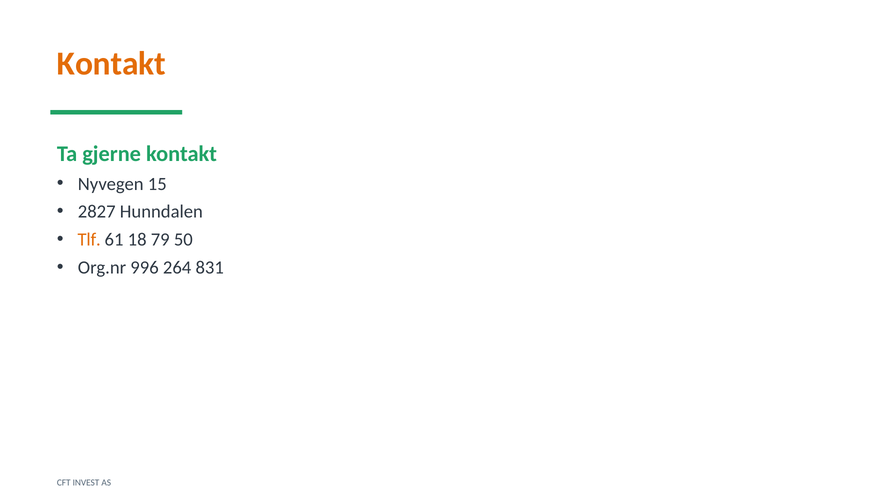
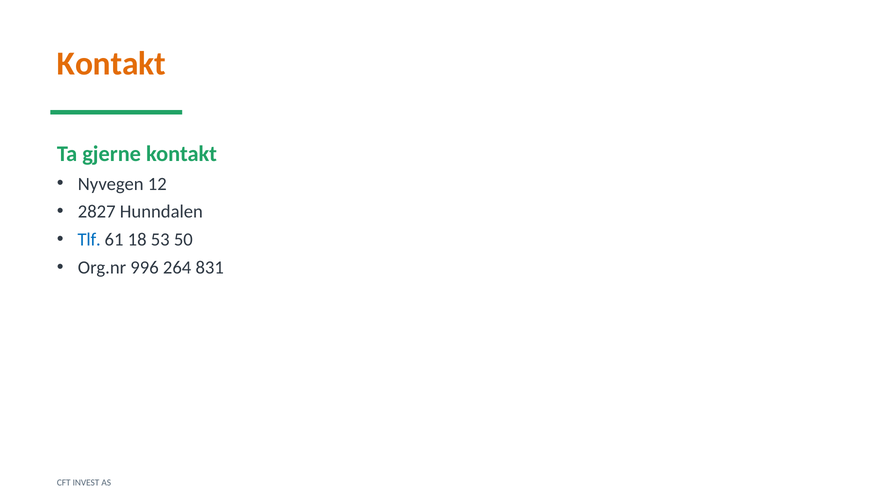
15: 15 -> 12 (157, 184)
Tlf colour: orange -> blue (89, 240)
79: 79 -> 53 (160, 240)
